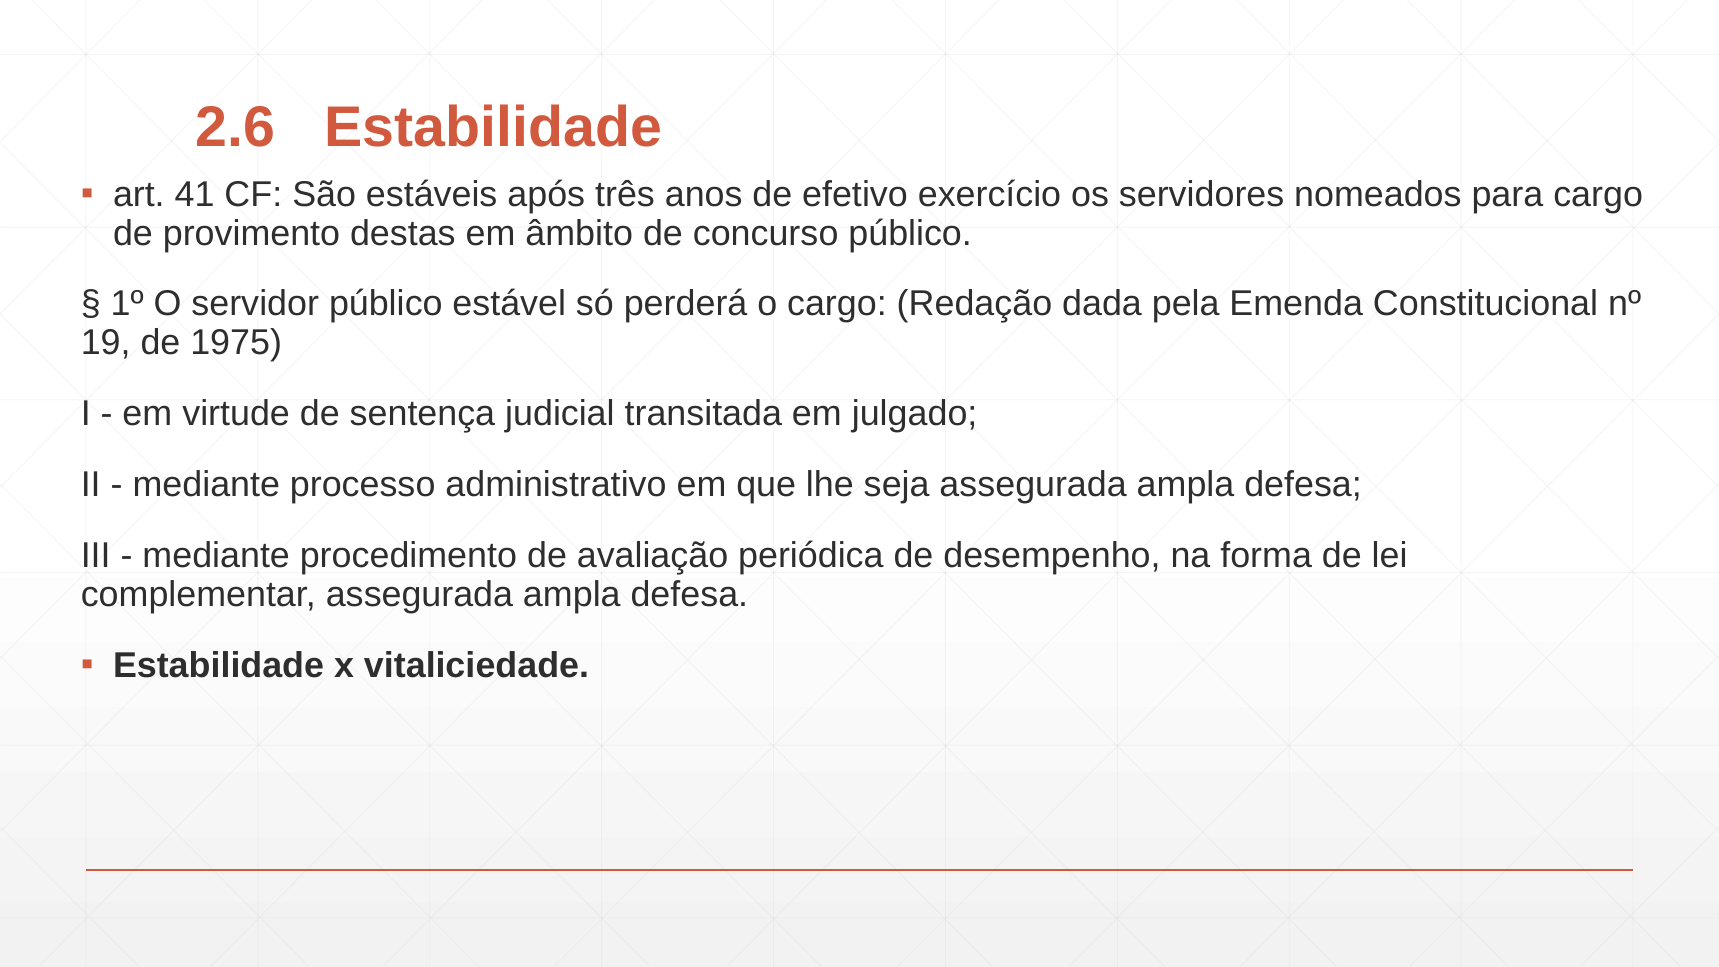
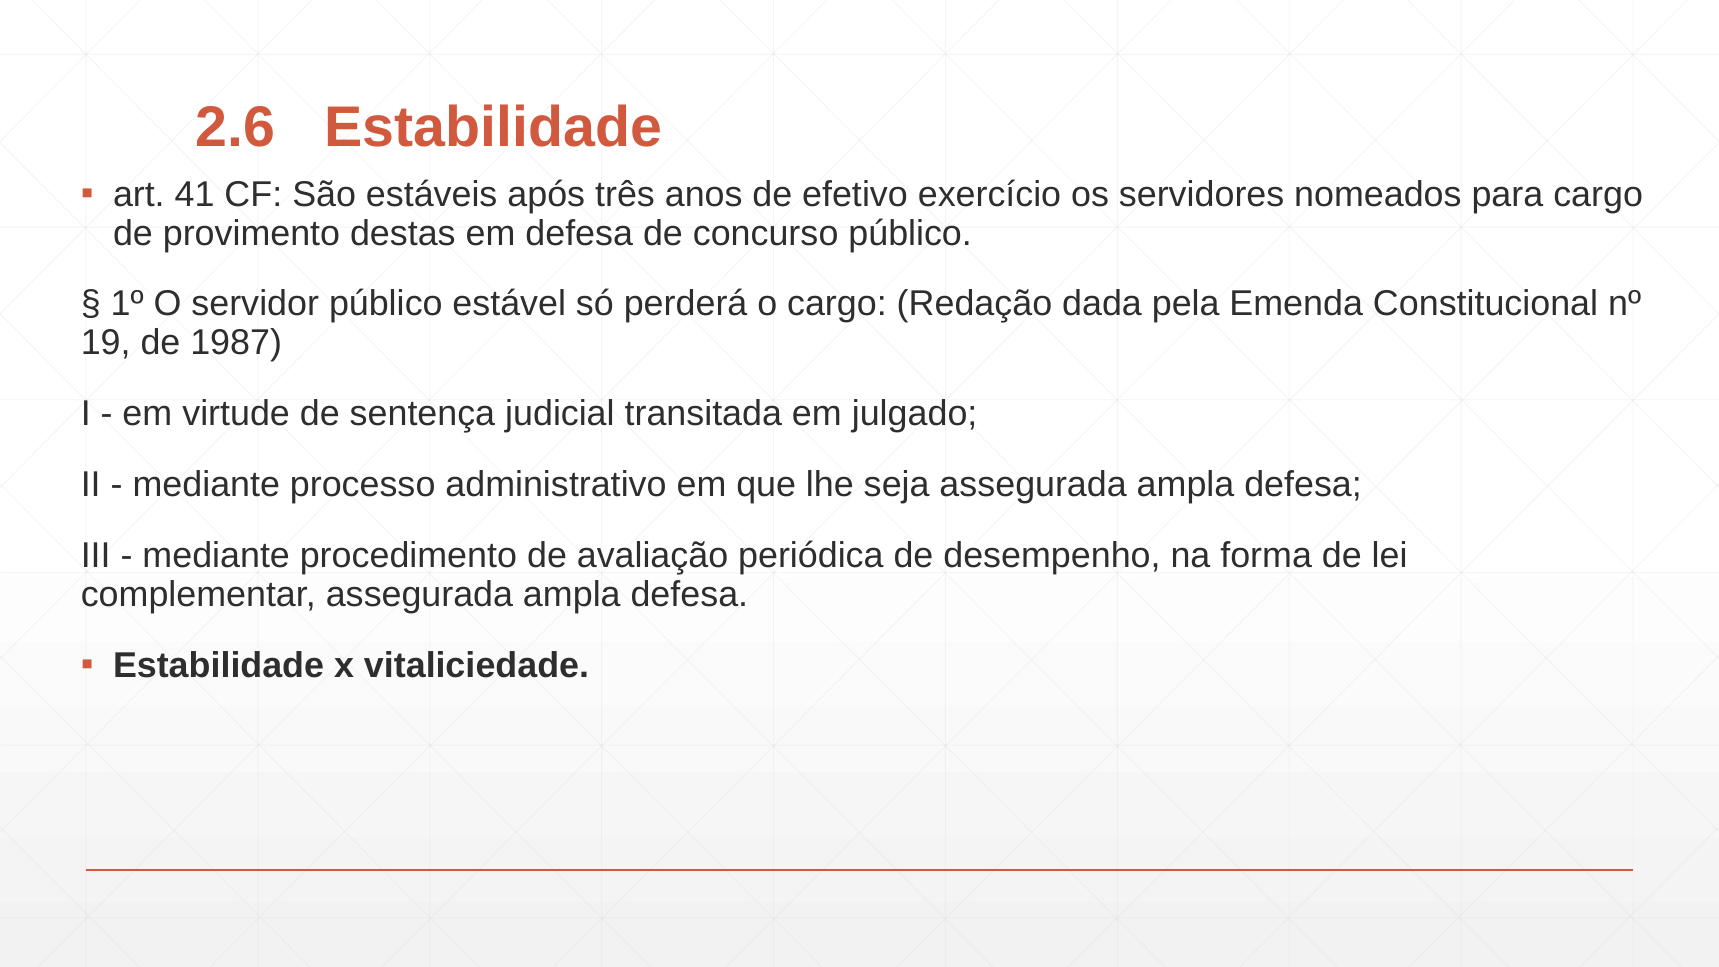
em âmbito: âmbito -> defesa (579, 233)
1975: 1975 -> 1987 (236, 343)
